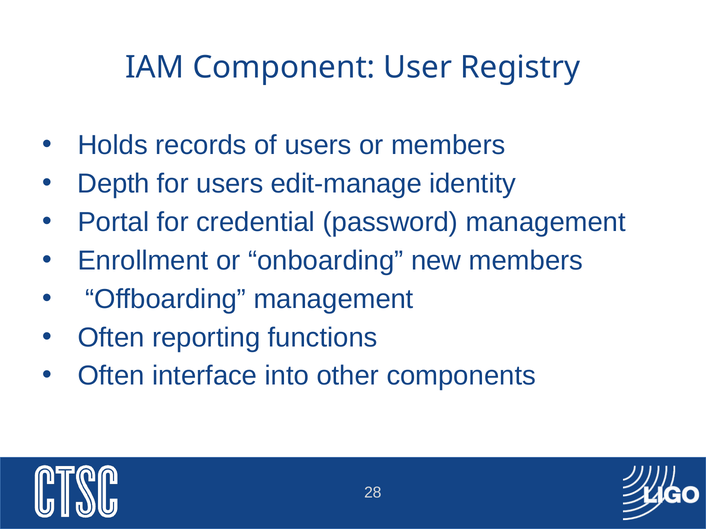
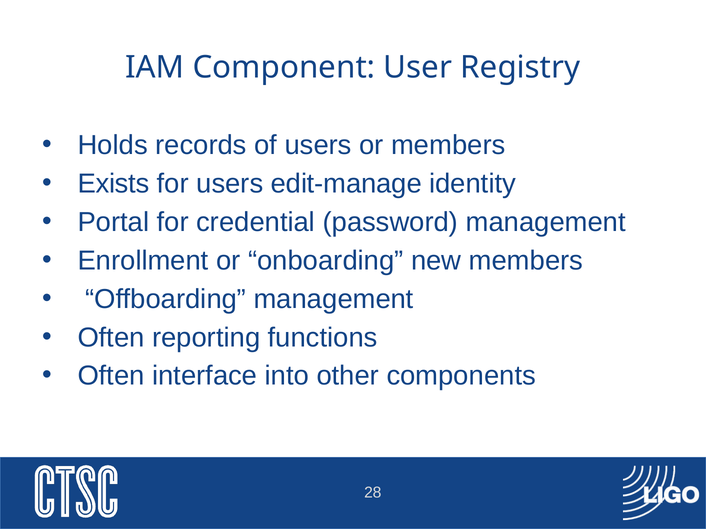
Depth: Depth -> Exists (114, 184)
